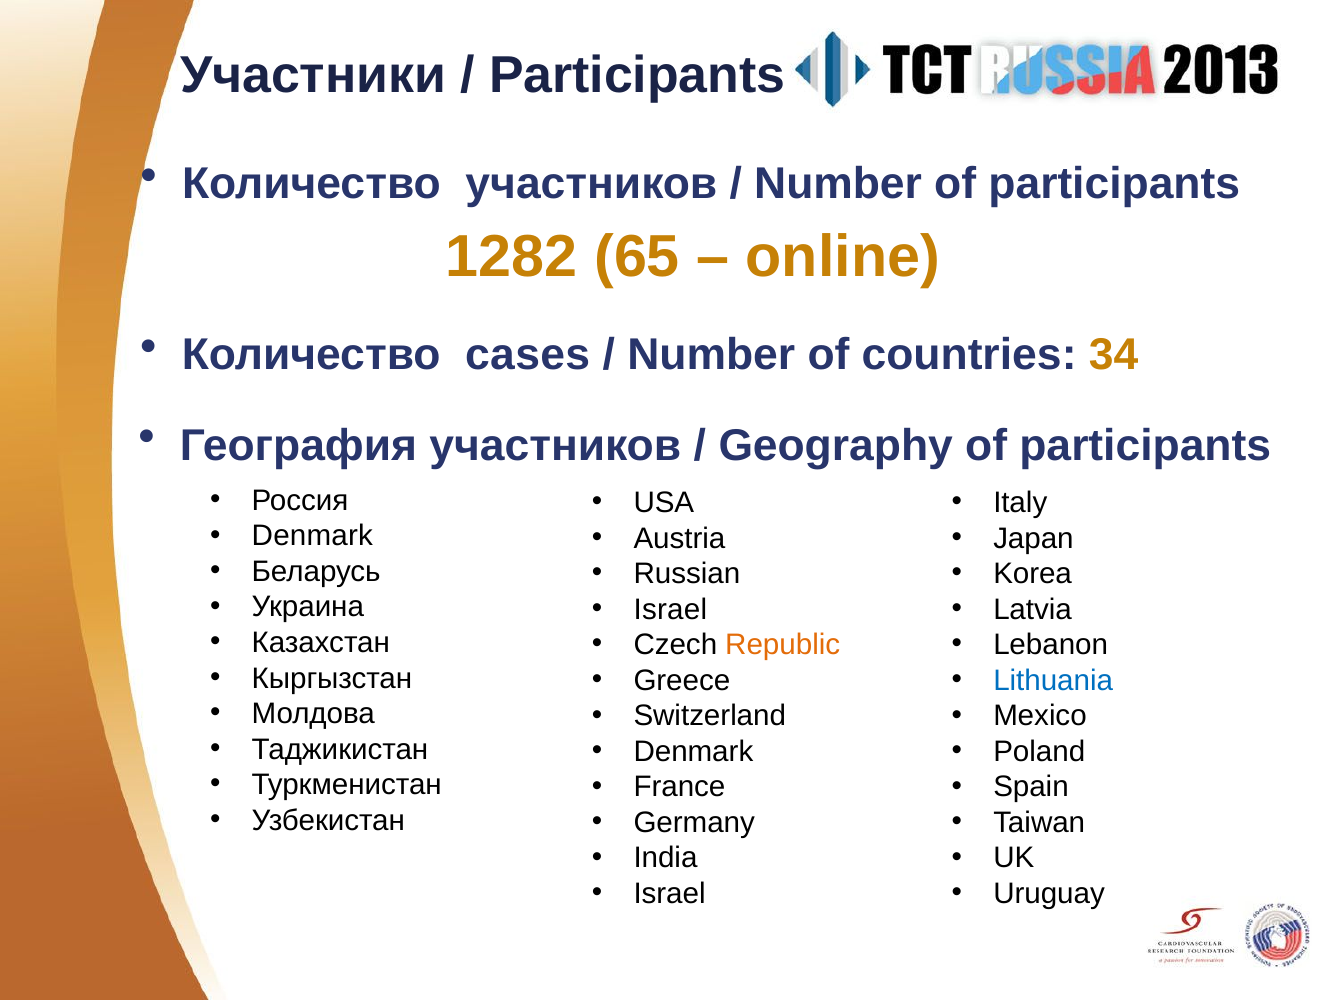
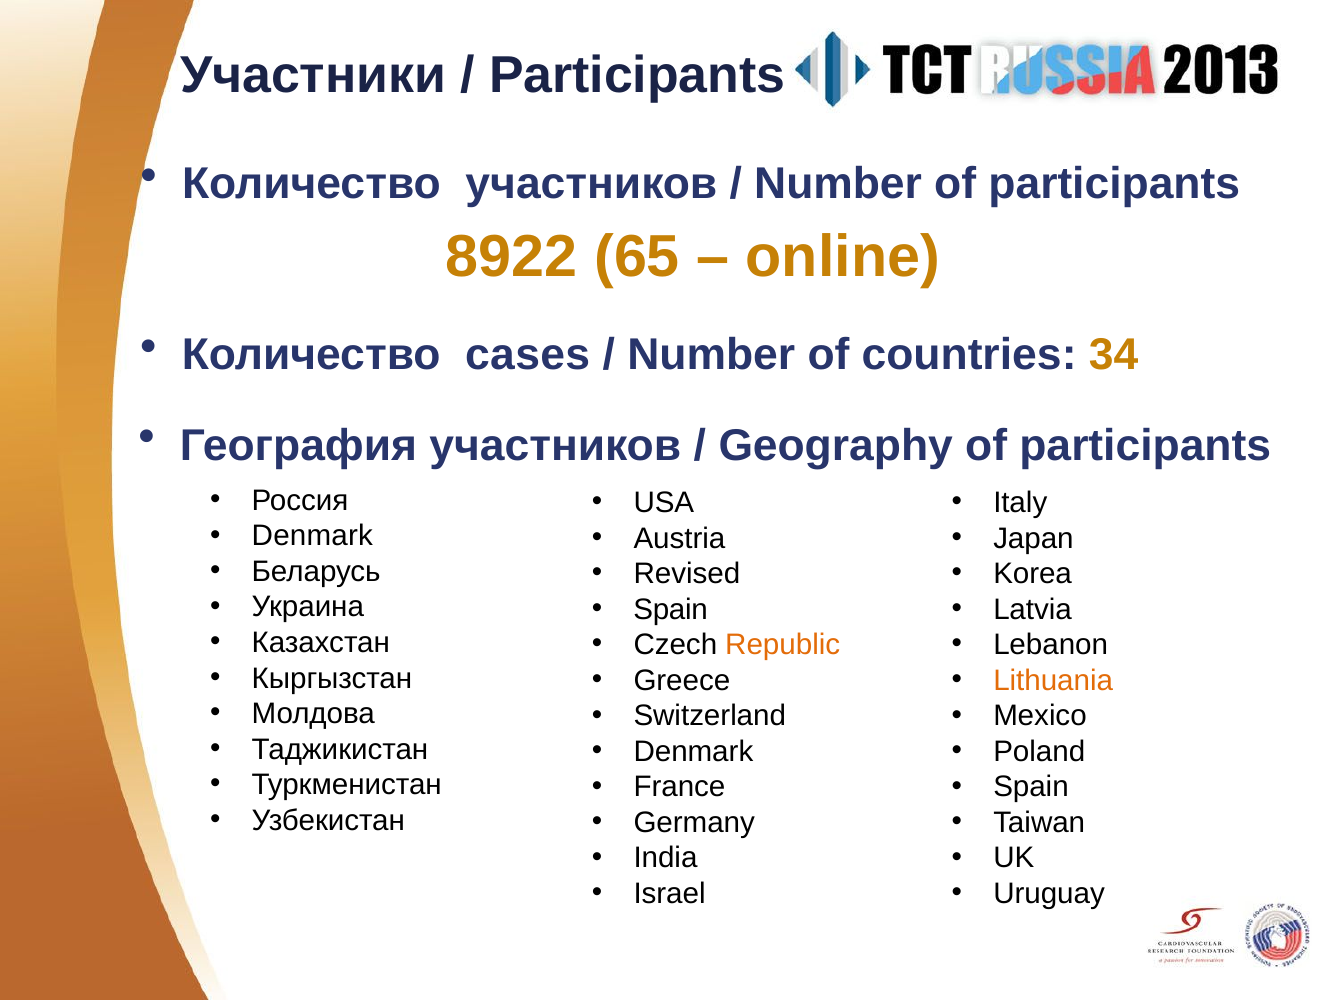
1282: 1282 -> 8922 (512, 256)
Russian: Russian -> Revised (687, 574)
Israel: Israel -> Spain (671, 609)
Lithuania colour: blue -> orange (1053, 680)
